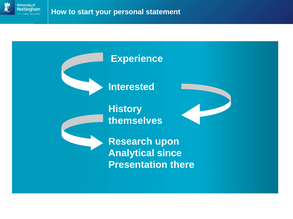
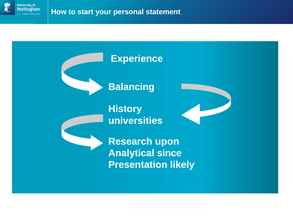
Interested: Interested -> Balancing (131, 87)
themselves: themselves -> universities (135, 121)
there: there -> likely (182, 165)
